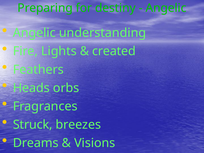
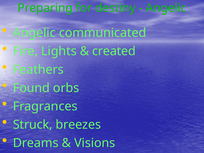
understanding: understanding -> communicated (103, 33)
Heads: Heads -> Found (31, 88)
